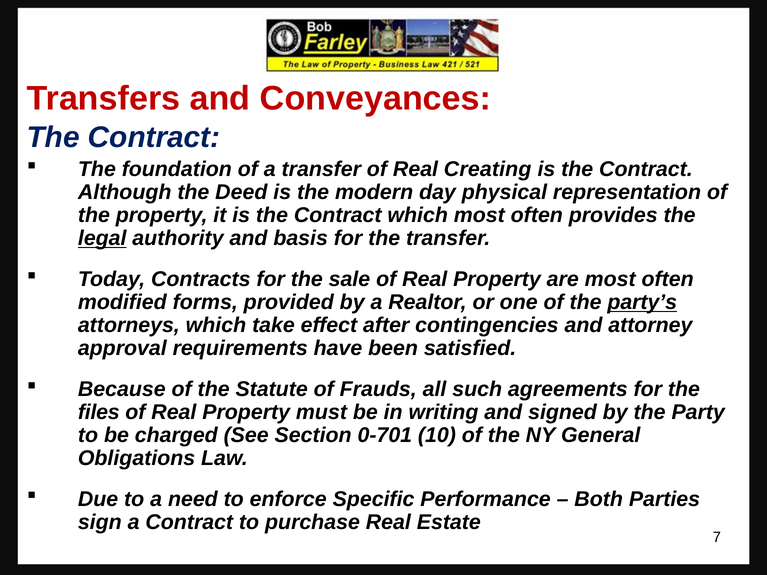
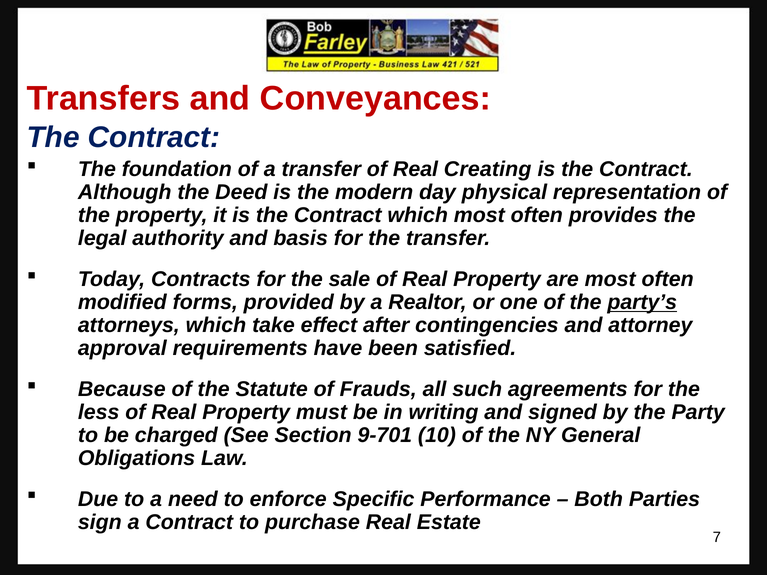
legal underline: present -> none (102, 238)
files: files -> less (99, 412)
0-701: 0-701 -> 9-701 (385, 435)
